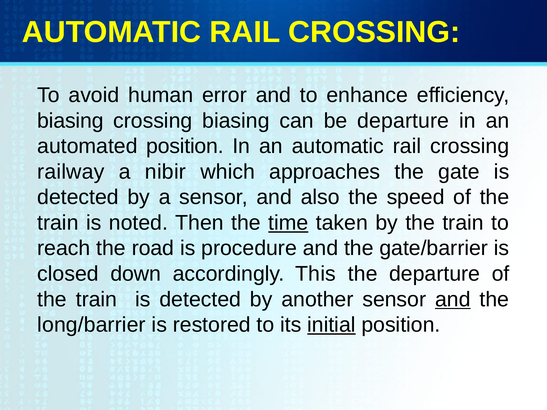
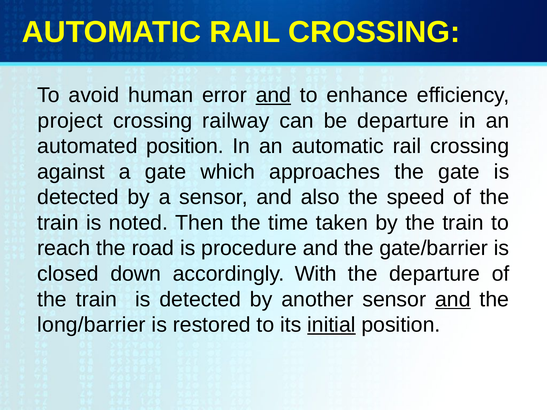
and underline: none -> present (273, 95)
biasing: biasing -> project (70, 121)
crossing biasing: biasing -> railway (236, 121)
railway: railway -> against (71, 172)
a nibir: nibir -> gate (166, 172)
time underline: present -> none (288, 223)
This: This -> With (316, 274)
